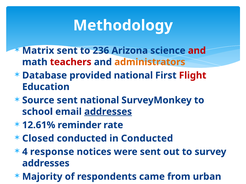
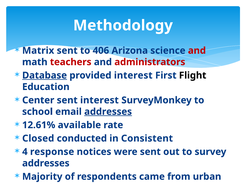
236: 236 -> 406 (101, 51)
administrators colour: orange -> red (150, 62)
Database underline: none -> present (45, 76)
provided national: national -> interest (133, 76)
Flight colour: red -> black (193, 76)
Source: Source -> Center (38, 100)
sent national: national -> interest (99, 100)
reminder: reminder -> available (79, 125)
in Conducted: Conducted -> Consistent (147, 139)
